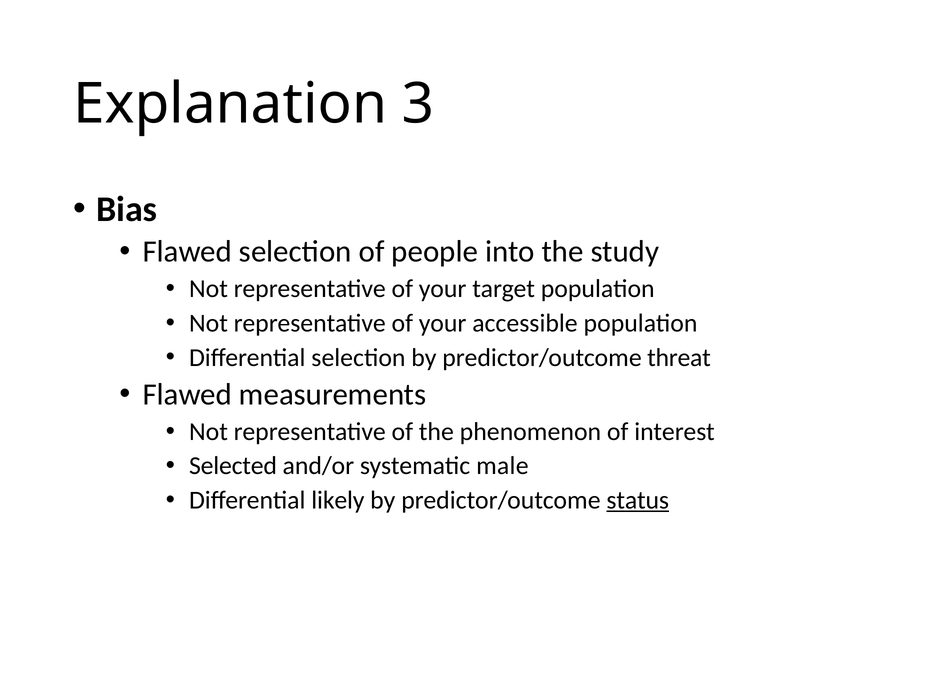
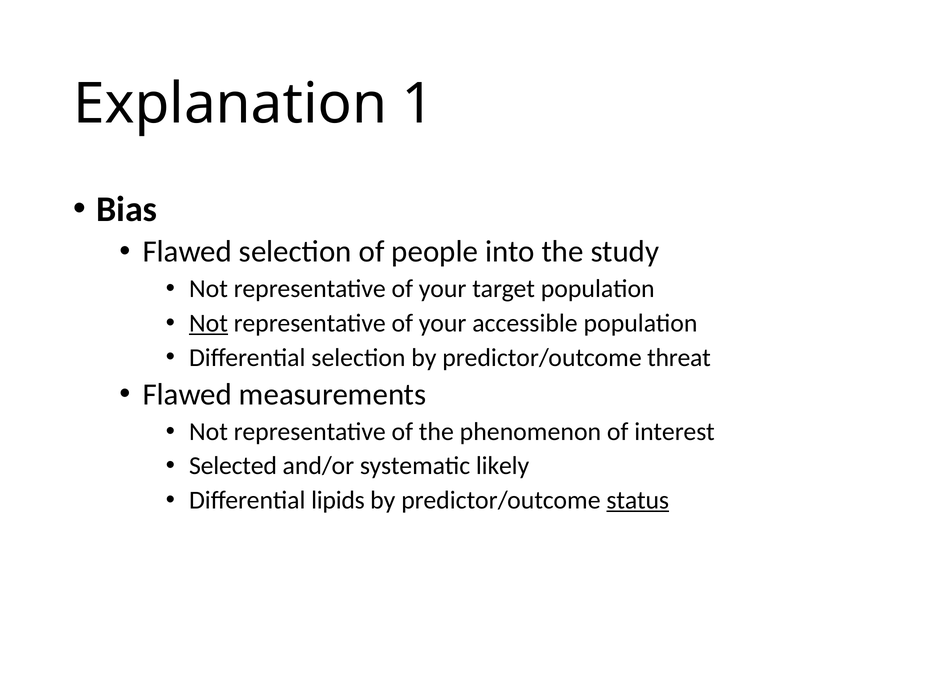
3: 3 -> 1 (418, 104)
Not underline: none -> present (208, 323)
male: male -> likely (503, 466)
likely: likely -> lipids (338, 500)
